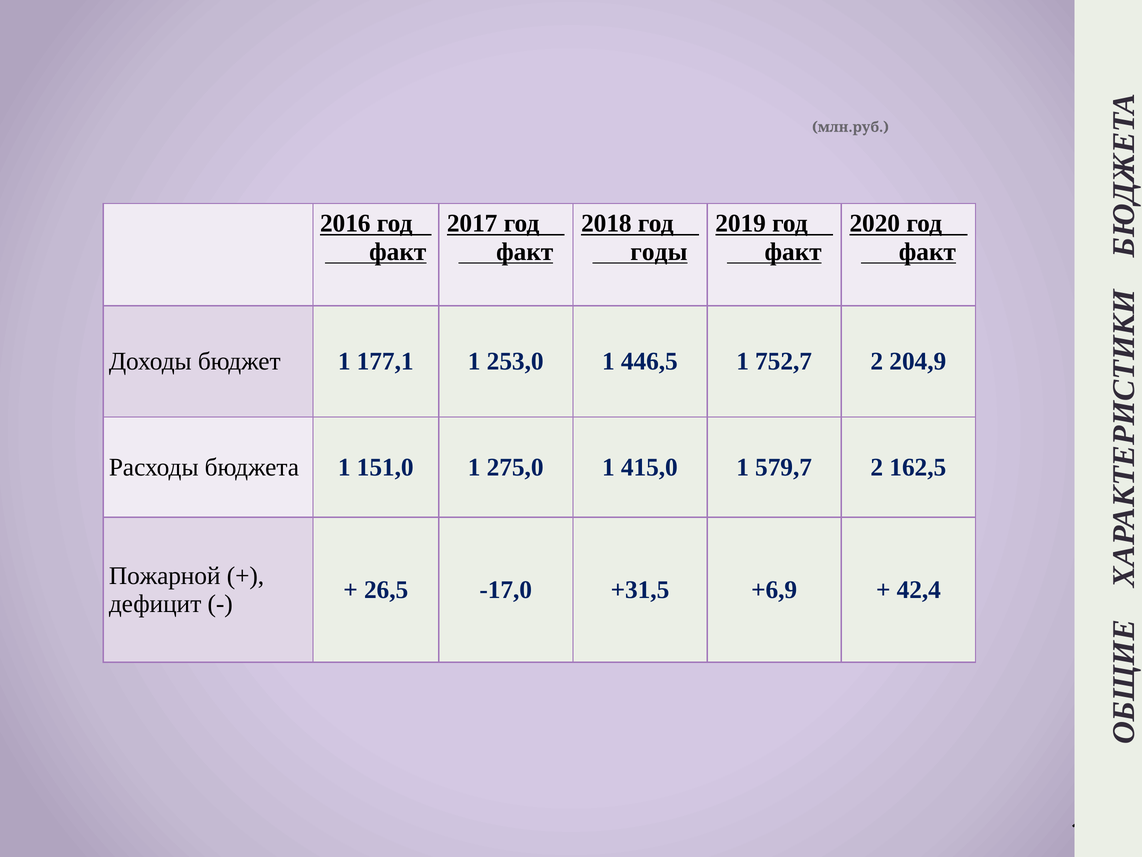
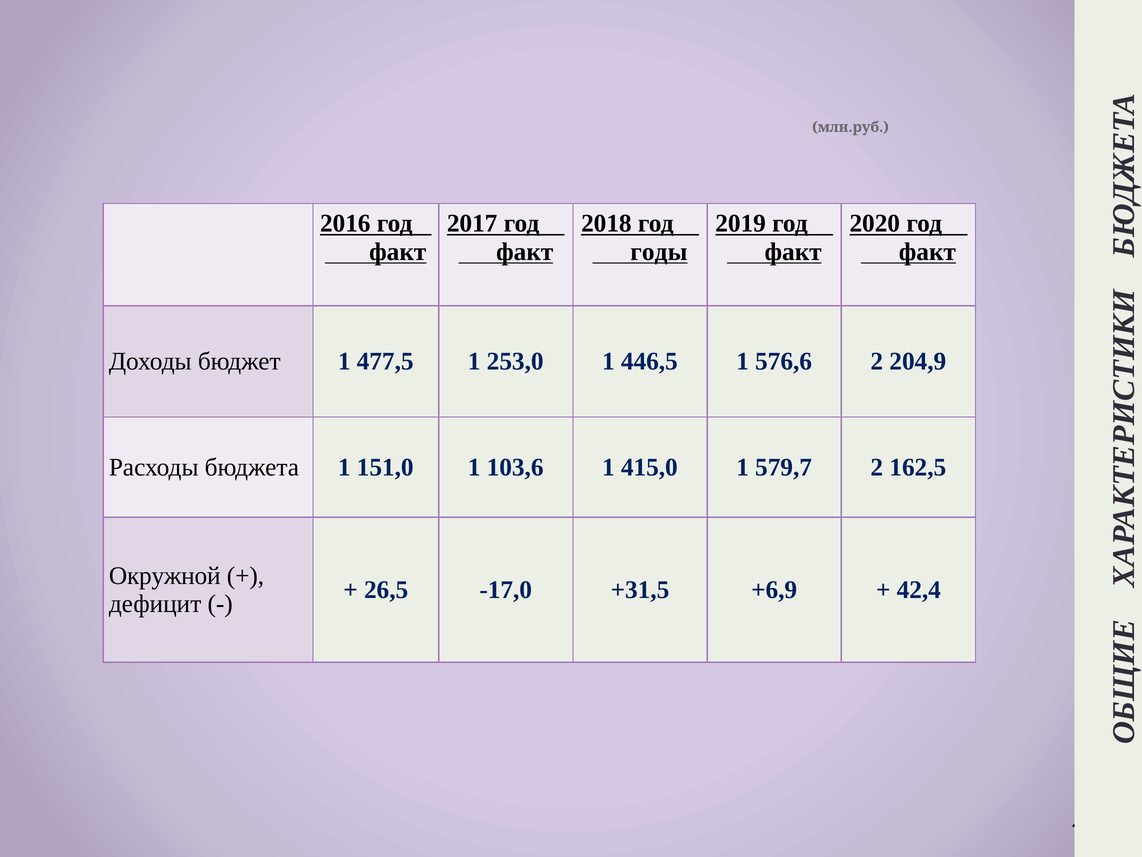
177,1: 177,1 -> 477,5 (385, 361)
752,7: 752,7 -> 576,6 (784, 361)
275,0: 275,0 -> 103,6 (515, 467)
Пожарной: Пожарной -> Окружной (165, 575)
